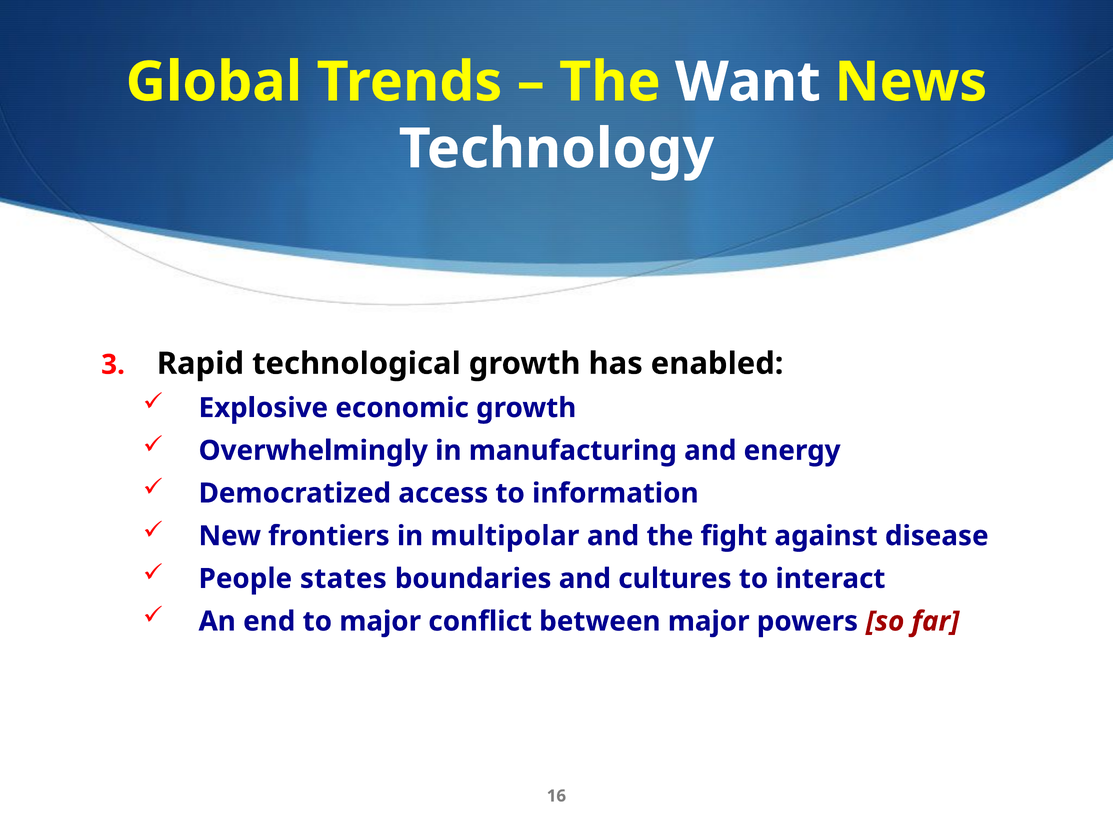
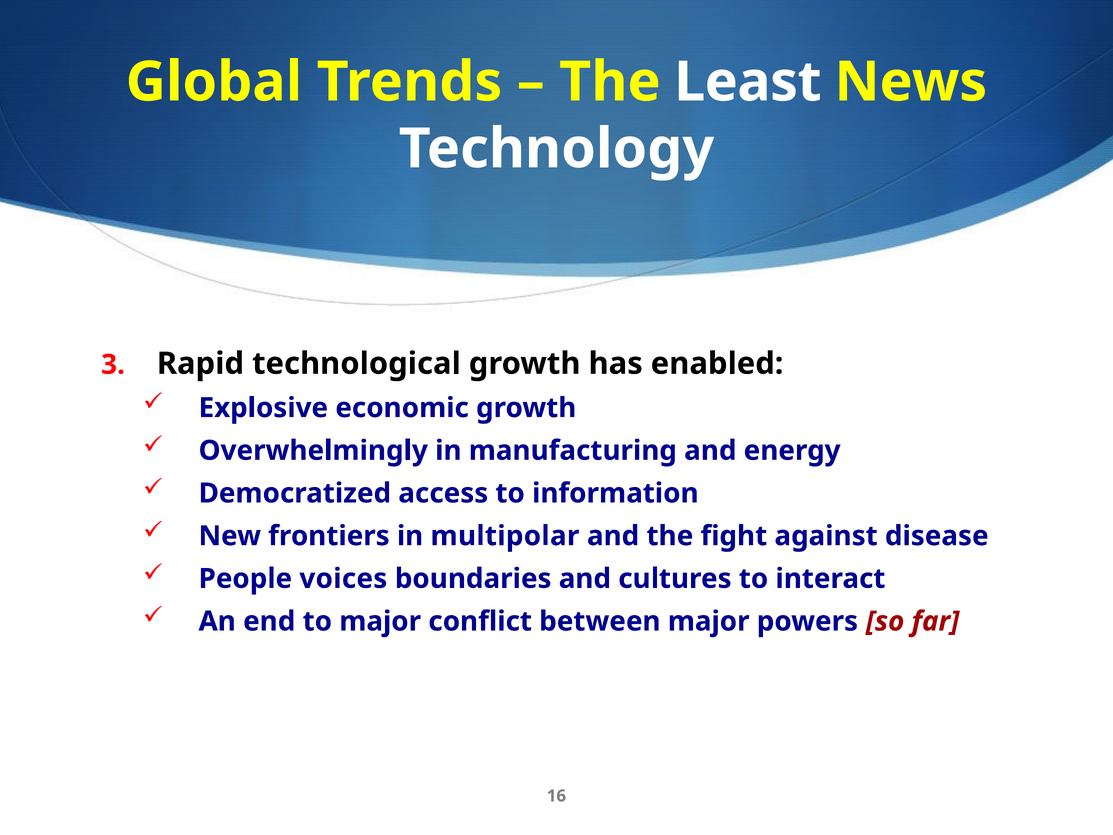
Want: Want -> Least (748, 82)
states: states -> voices (343, 579)
